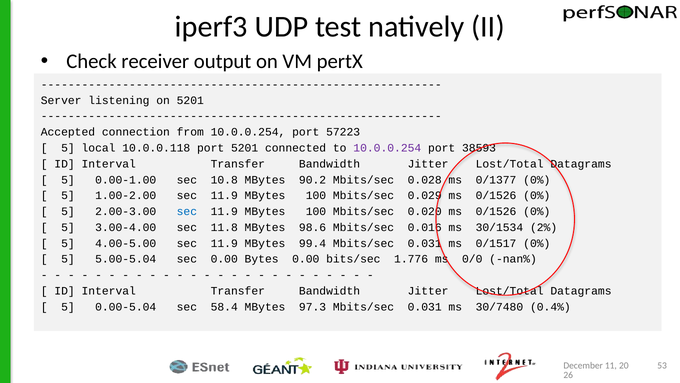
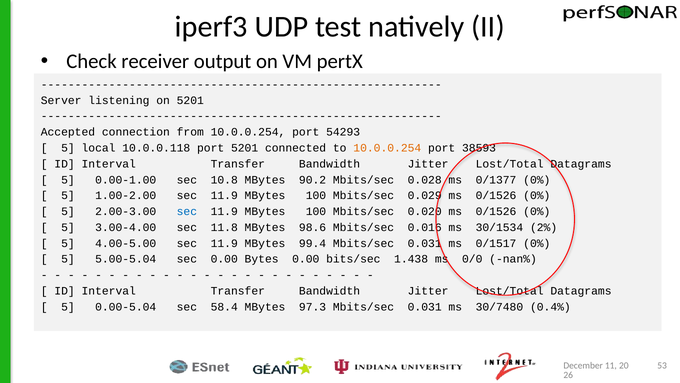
57223: 57223 -> 54293 (343, 132)
10.0.0.254 colour: purple -> orange (387, 148)
1.776: 1.776 -> 1.438 (411, 259)
